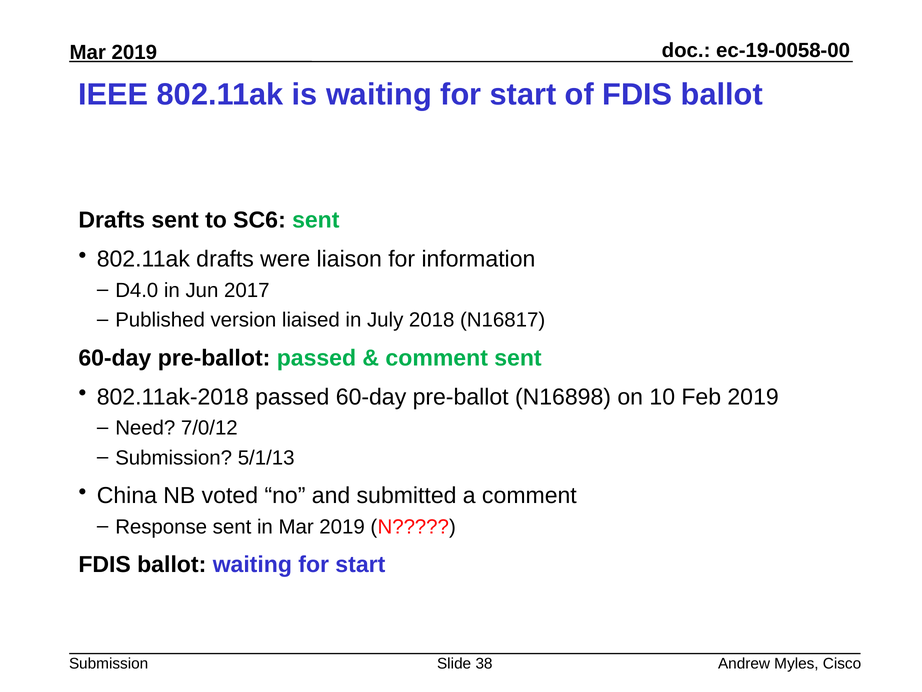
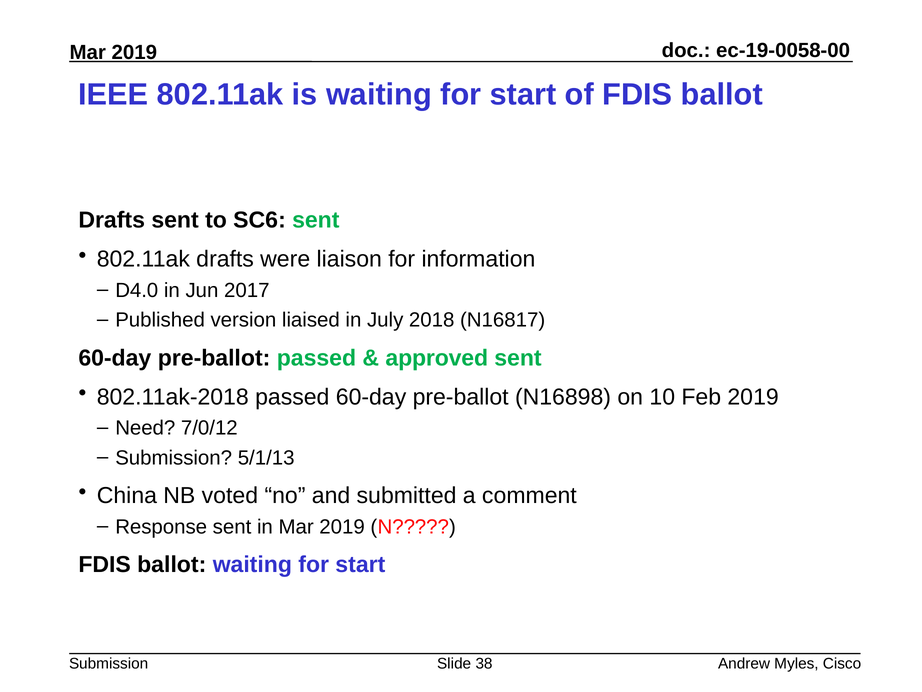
comment: comment -> approved (437, 358)
